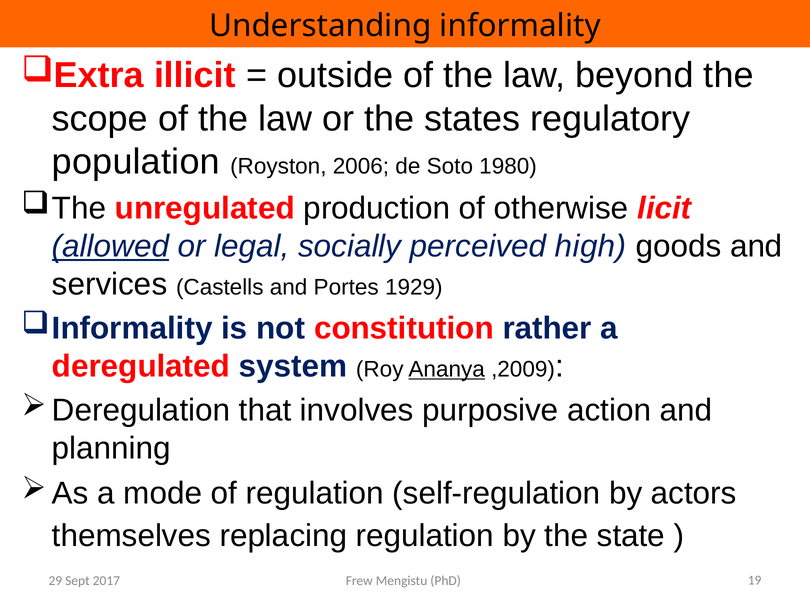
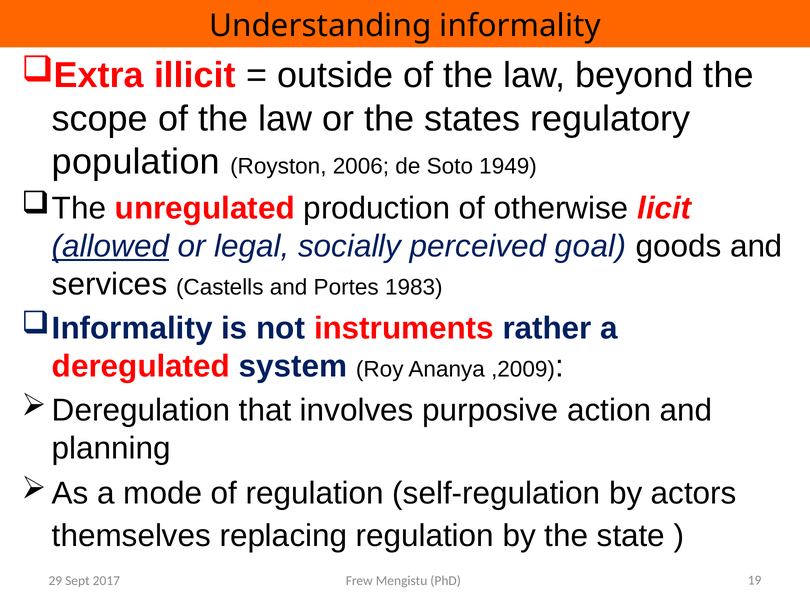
1980: 1980 -> 1949 (508, 166)
high: high -> goal (591, 246)
1929: 1929 -> 1983 (414, 287)
constitution: constitution -> instruments (404, 328)
Ananya underline: present -> none (447, 369)
